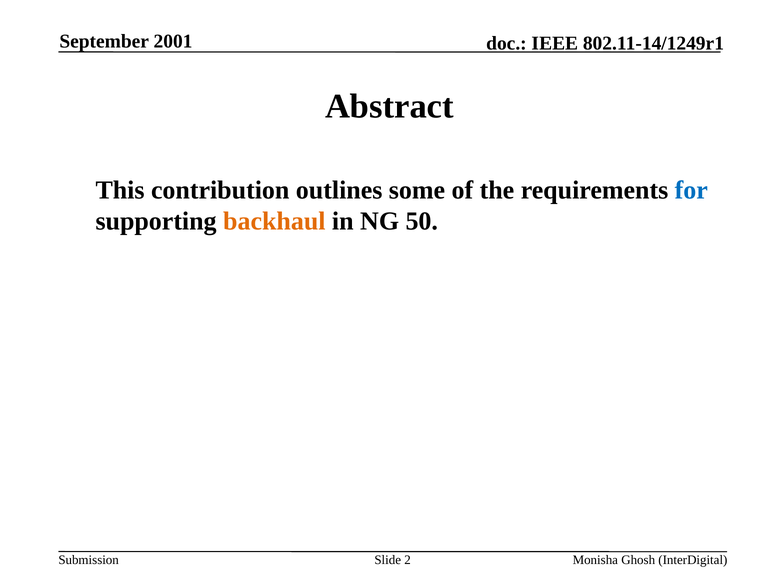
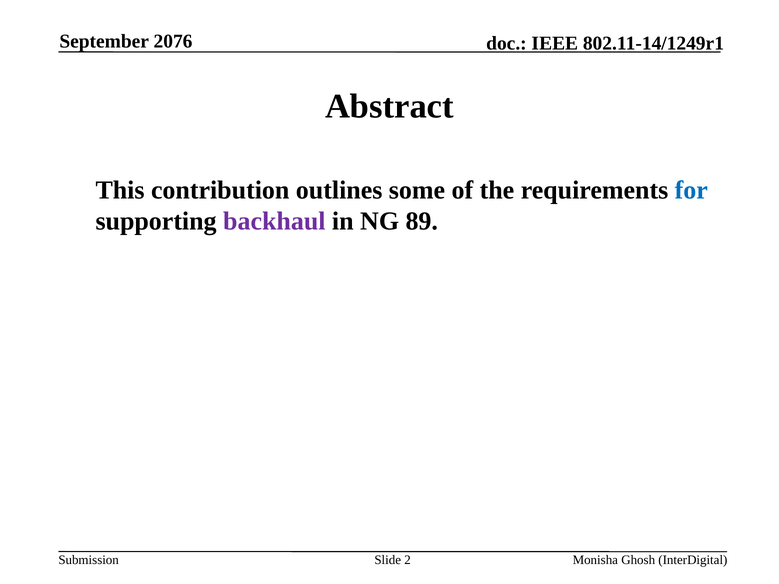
2001: 2001 -> 2076 (173, 41)
backhaul colour: orange -> purple (274, 221)
50: 50 -> 89 (422, 221)
